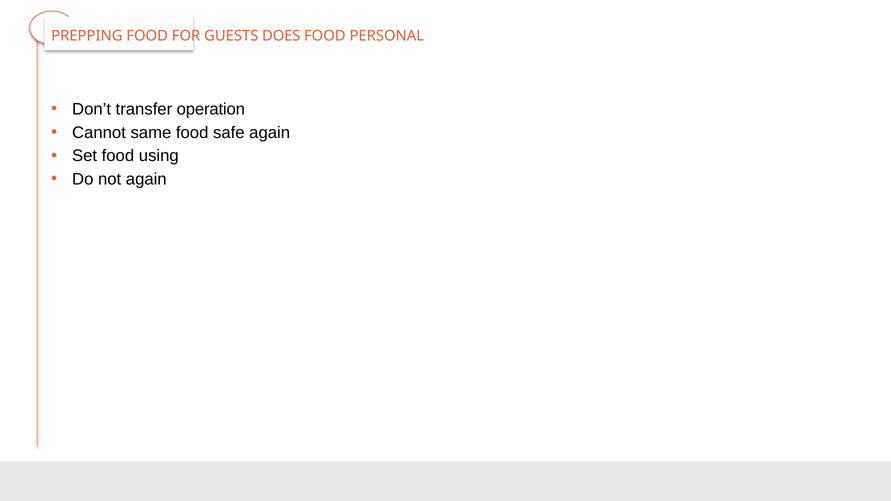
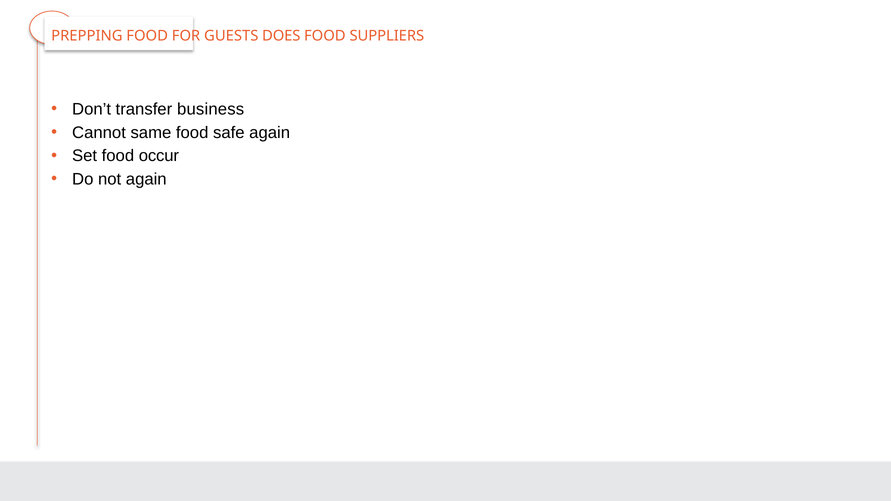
PERSONAL: PERSONAL -> SUPPLIERS (387, 36)
operation: operation -> business (211, 109)
using: using -> occur (159, 156)
